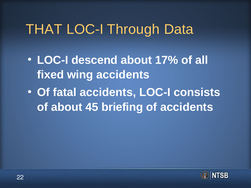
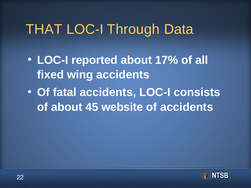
descend: descend -> reported (94, 60)
briefing: briefing -> website (122, 107)
